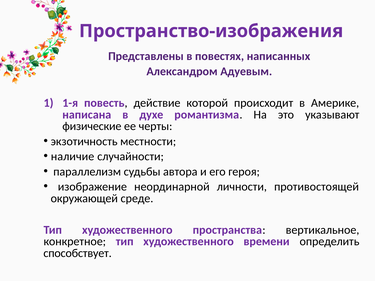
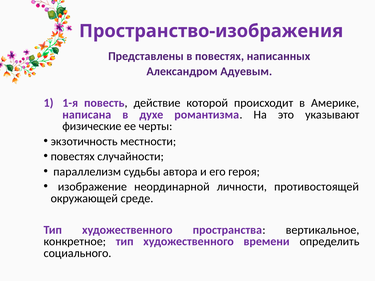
наличие: наличие -> повестях (73, 157)
способствует: способствует -> социального (77, 253)
